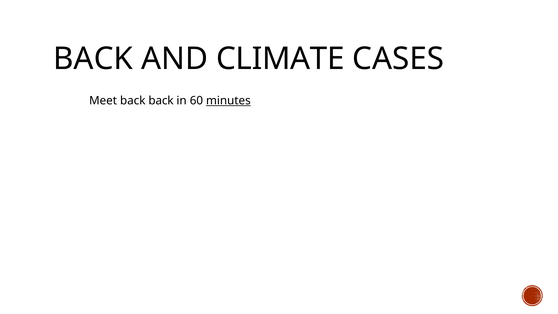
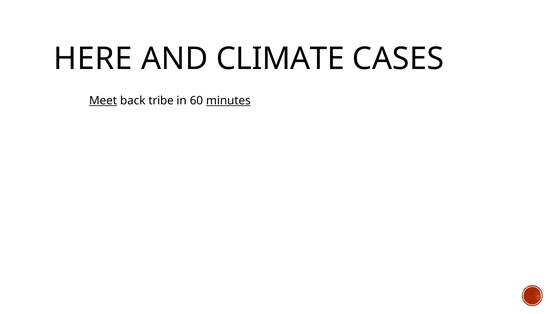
BACK: BACK -> HERE (93, 59)
Meet underline: none -> present (103, 101)
back back: back -> tribe (161, 101)
